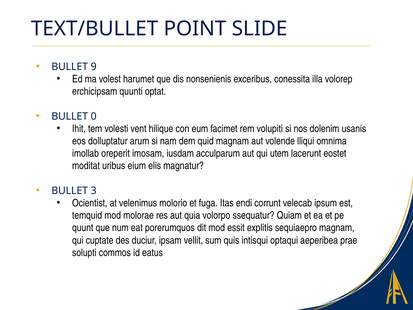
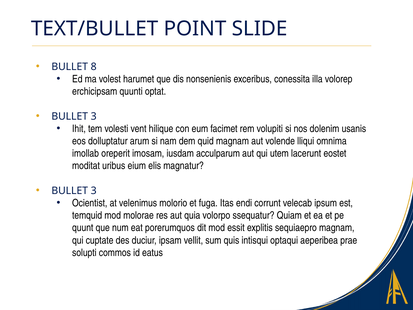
9: 9 -> 8 (94, 67)
0: 0 -> 3 (94, 116)
